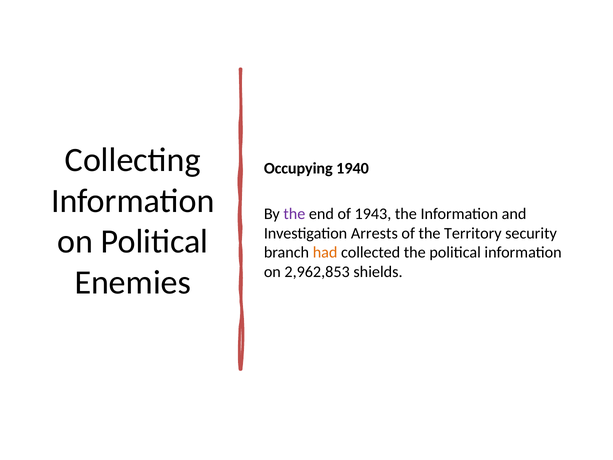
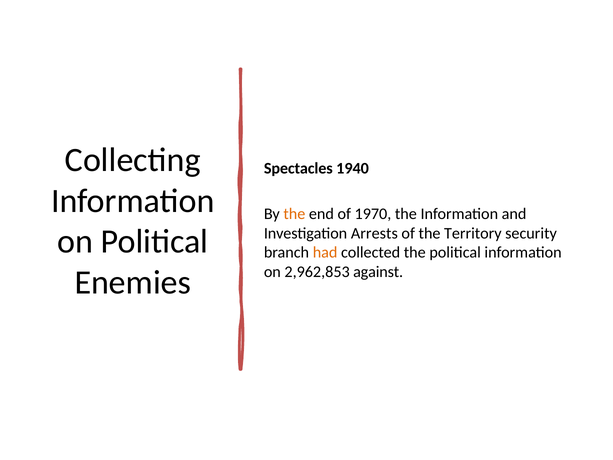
Occupying: Occupying -> Spectacles (298, 169)
the colour: purple -> orange (294, 214)
1943: 1943 -> 1970 (373, 214)
shields: shields -> against (378, 272)
